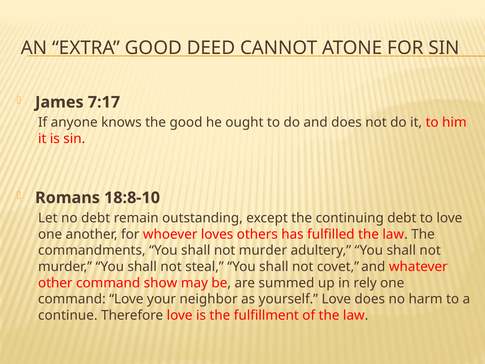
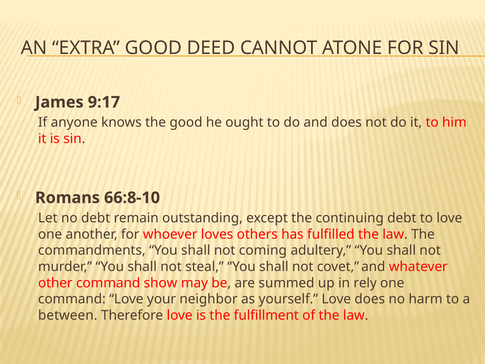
7:17: 7:17 -> 9:17 (104, 102)
18:8-10: 18:8-10 -> 66:8-10 (132, 198)
murder: murder -> coming (263, 250)
continue: continue -> between (68, 315)
